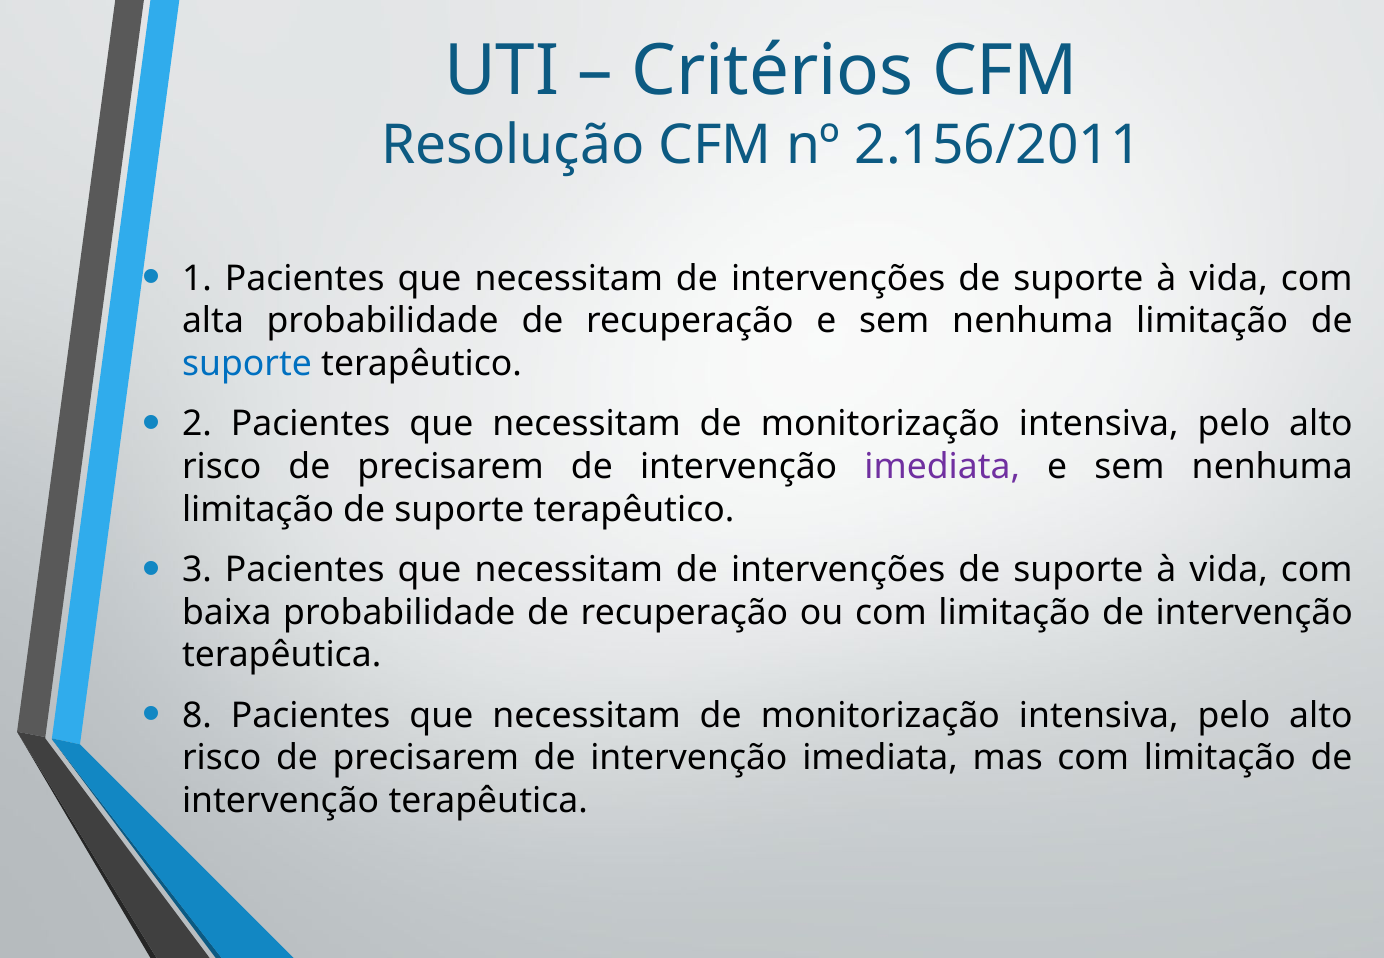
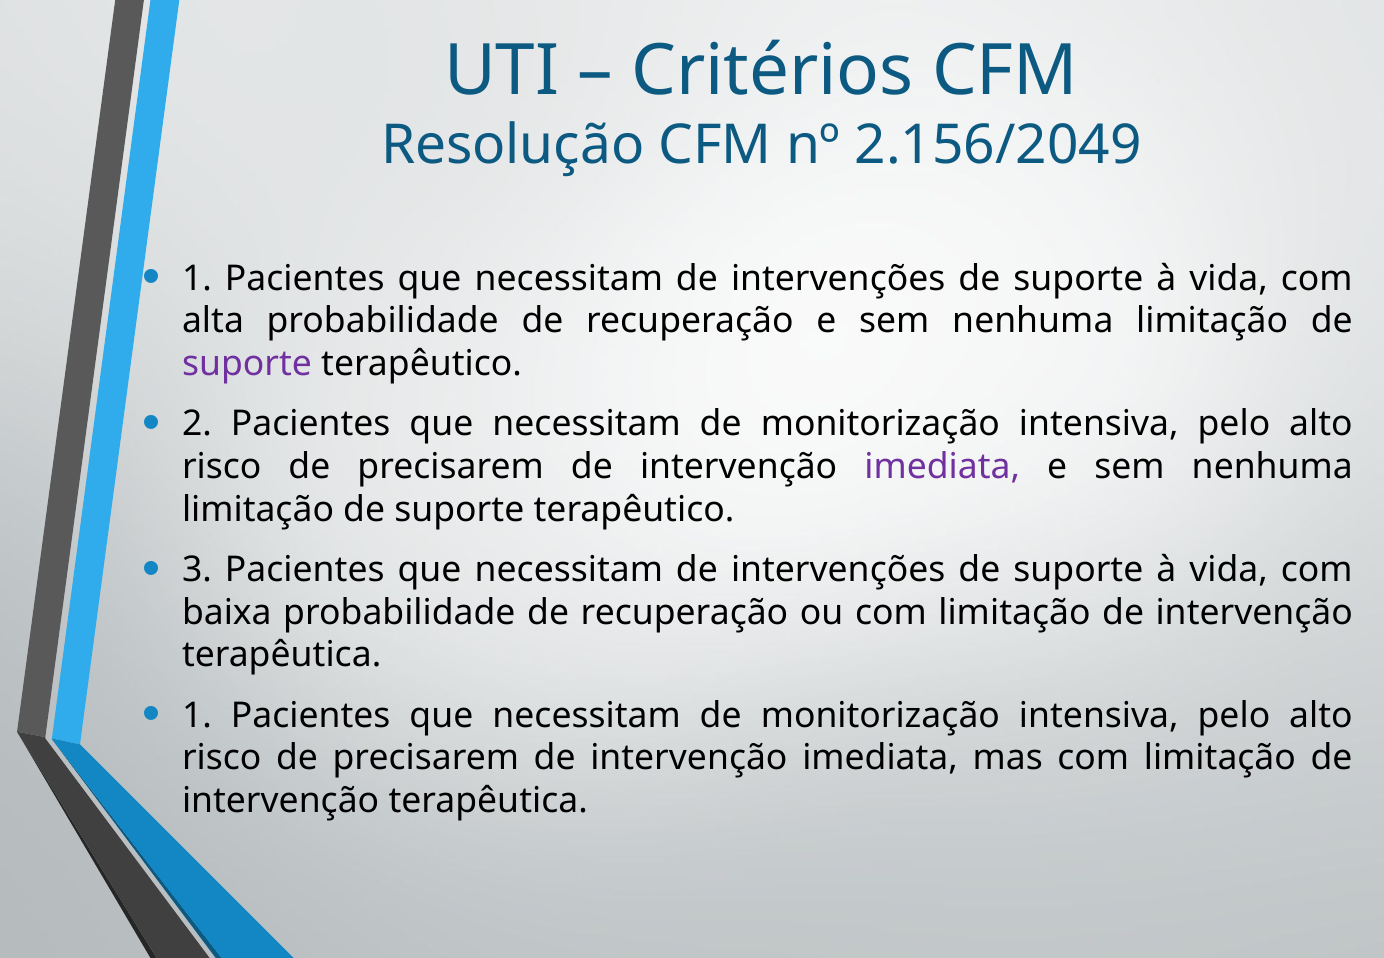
2.156/2011: 2.156/2011 -> 2.156/2049 (998, 145)
suporte colour: blue -> purple (247, 364)
8: 8 -> 1 (197, 716)
